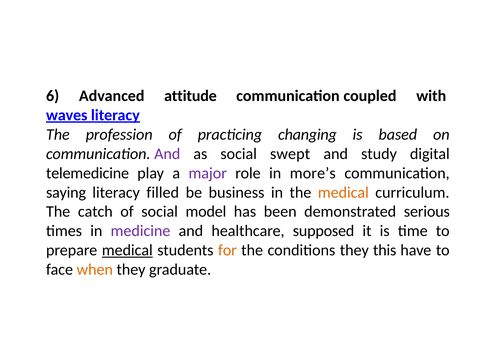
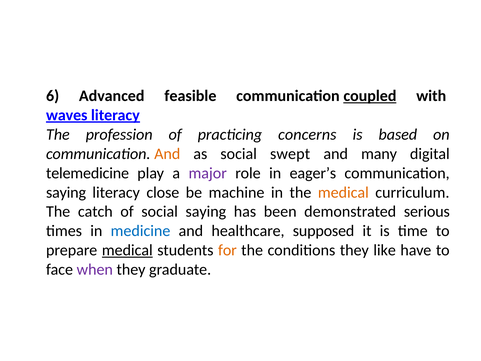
attitude: attitude -> feasible (190, 96)
coupled underline: none -> present (370, 96)
changing: changing -> concerns (307, 135)
And colour: purple -> orange (167, 154)
study: study -> many (379, 154)
more’s: more’s -> eager’s (313, 173)
filled: filled -> close (163, 192)
business: business -> machine (237, 192)
social model: model -> saying (206, 212)
medicine colour: purple -> blue (141, 231)
this: this -> like (385, 250)
when colour: orange -> purple (95, 269)
